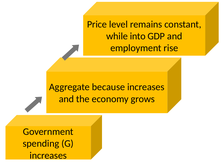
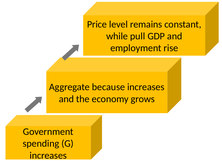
into: into -> pull (138, 36)
